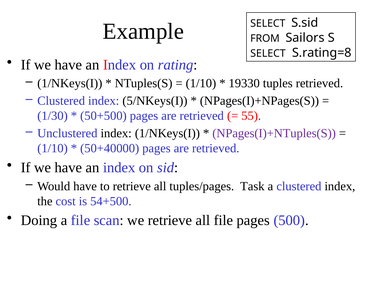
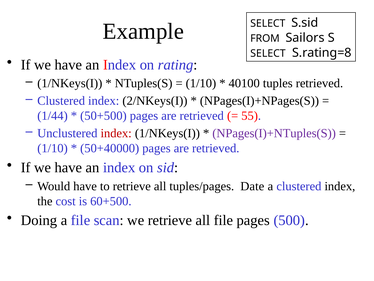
19330: 19330 -> 40100 (244, 83)
5/NKeys(I: 5/NKeys(I -> 2/NKeys(I (155, 101)
1/30: 1/30 -> 1/44 (53, 116)
index colour: black -> red (116, 133)
Task: Task -> Date (252, 186)
54+500: 54+500 -> 60+500 (111, 201)
